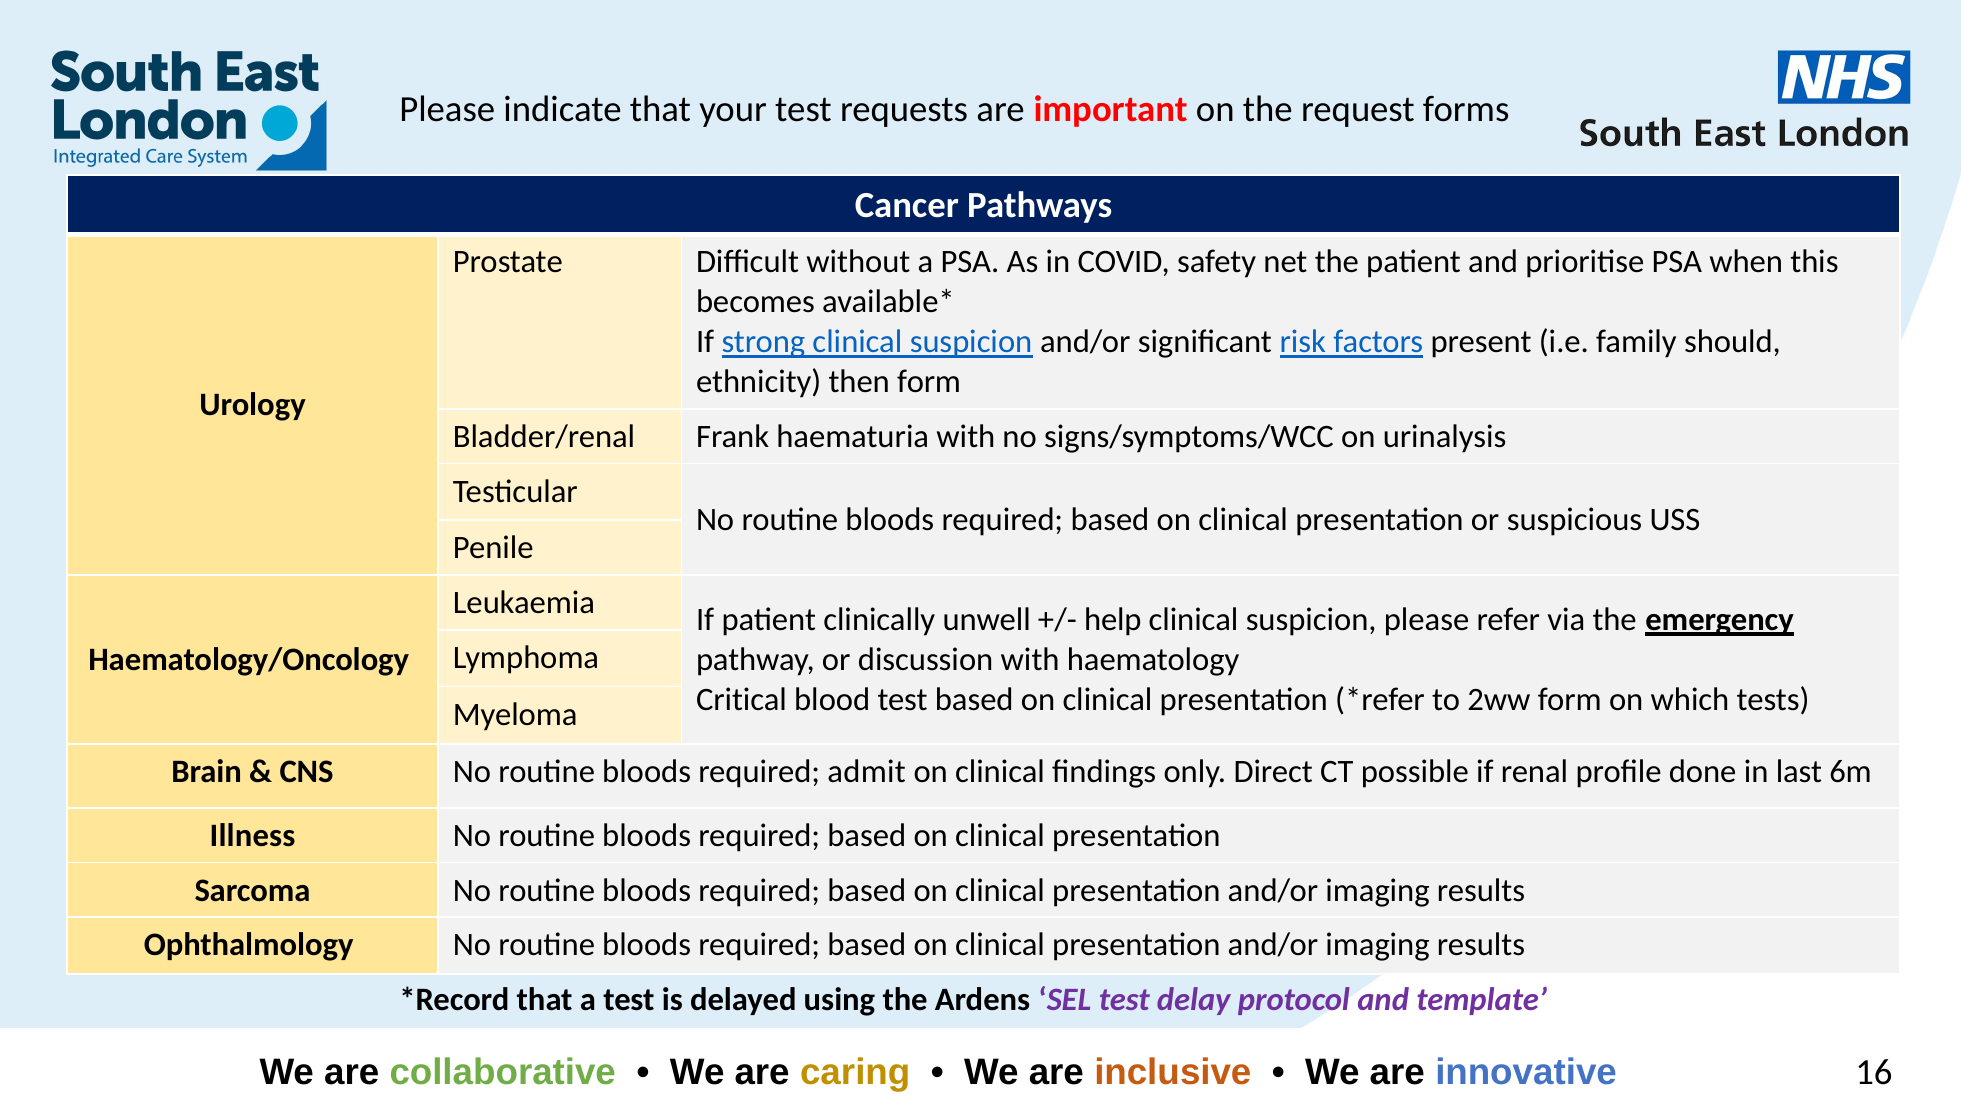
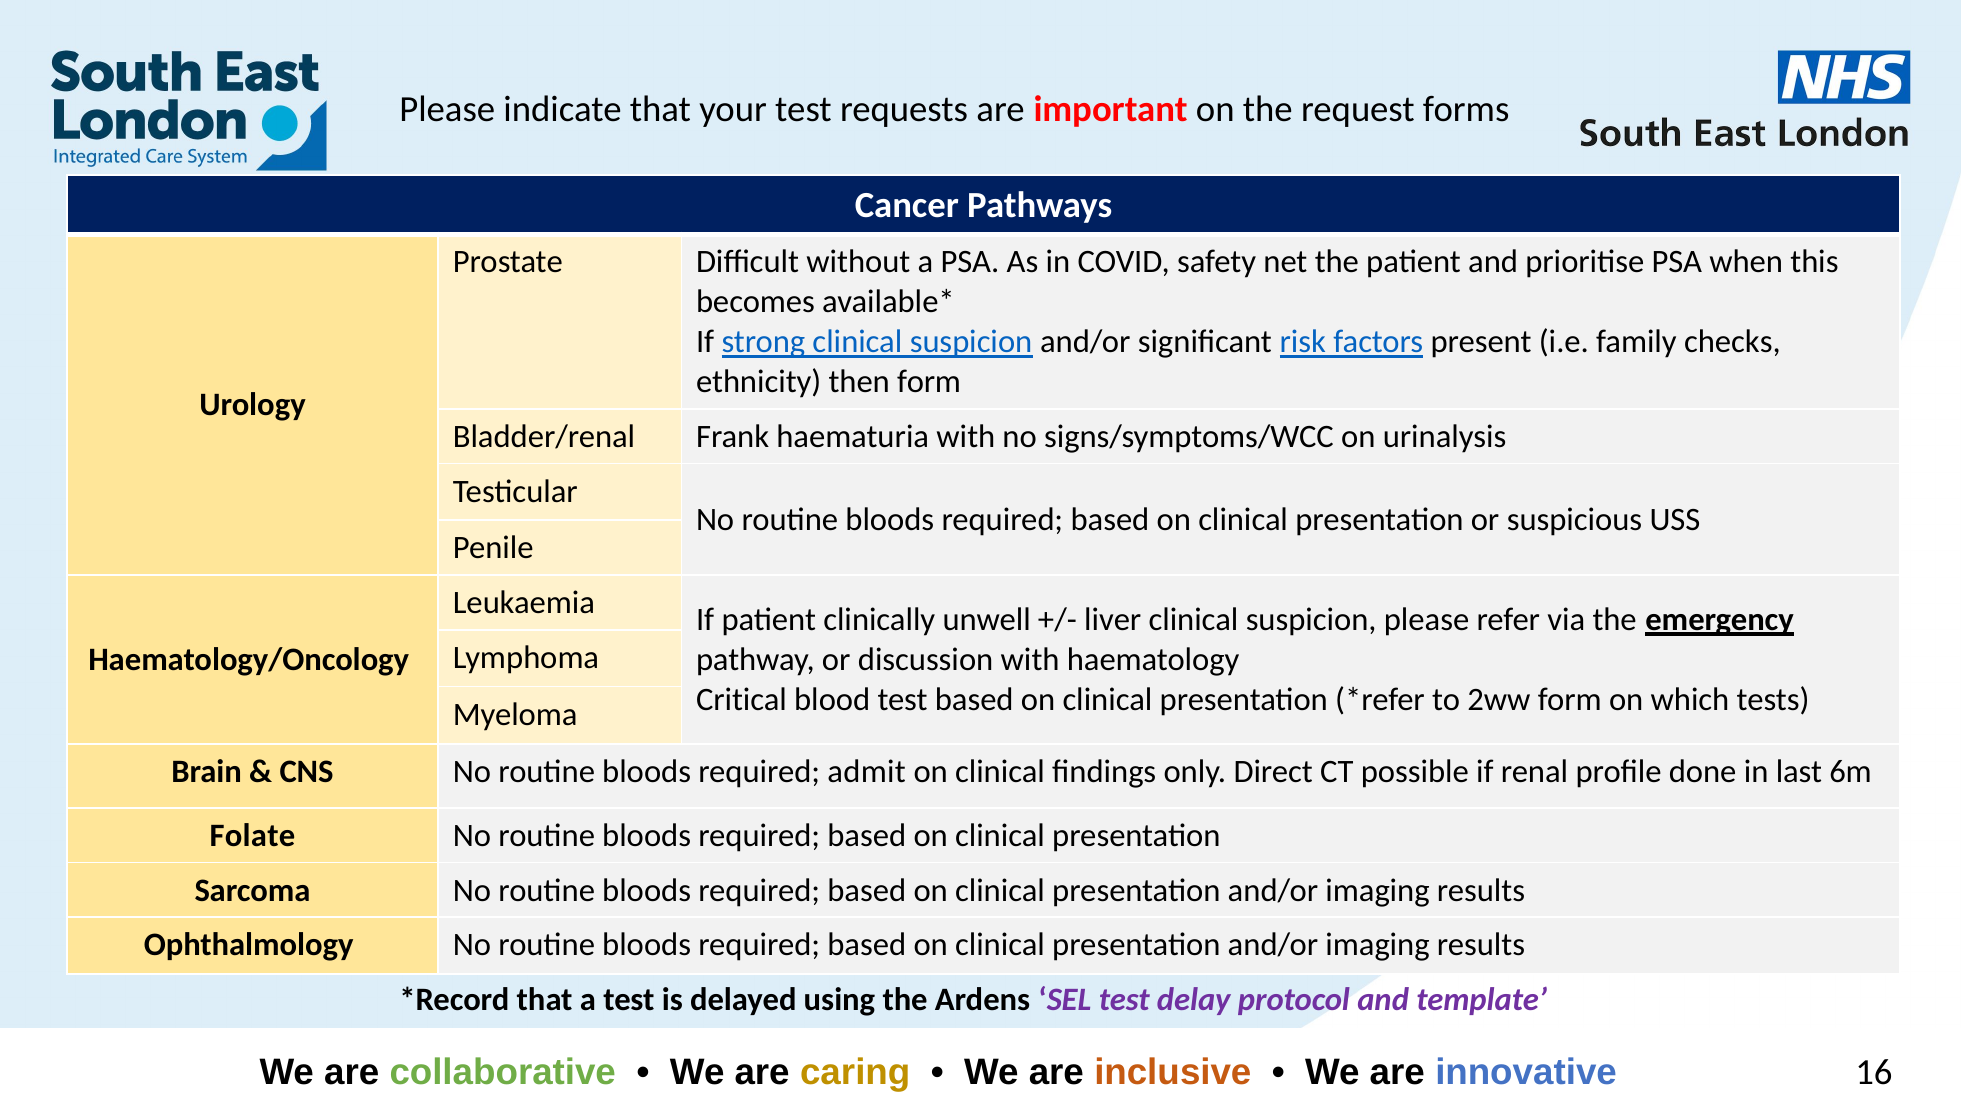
should: should -> checks (1732, 342)
help: help -> liver (1113, 620)
Illness: Illness -> Folate (252, 836)
